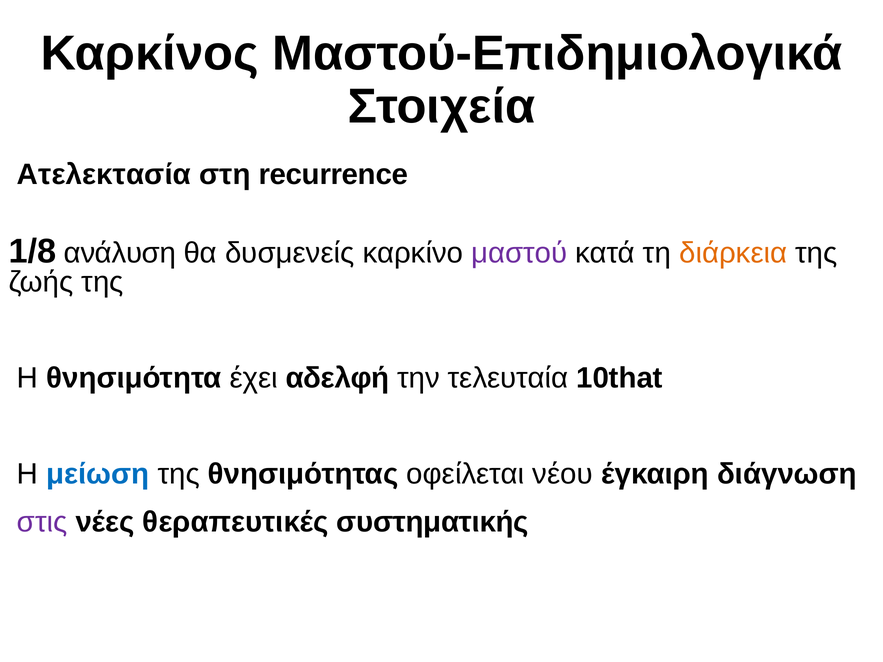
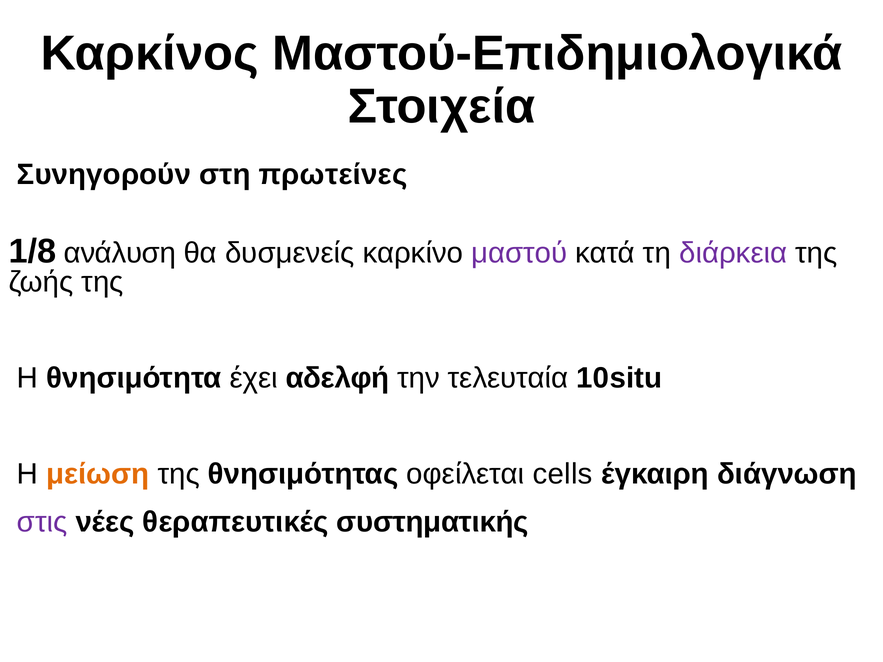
Ατελεκτασία: Ατελεκτασία -> Συνηγορούν (104, 175)
recurrence: recurrence -> πρωτείνες (333, 175)
διάρκεια colour: orange -> purple (733, 253)
10that: 10that -> 10situ (619, 378)
μείωση colour: blue -> orange (98, 474)
νέου: νέου -> cells (563, 474)
